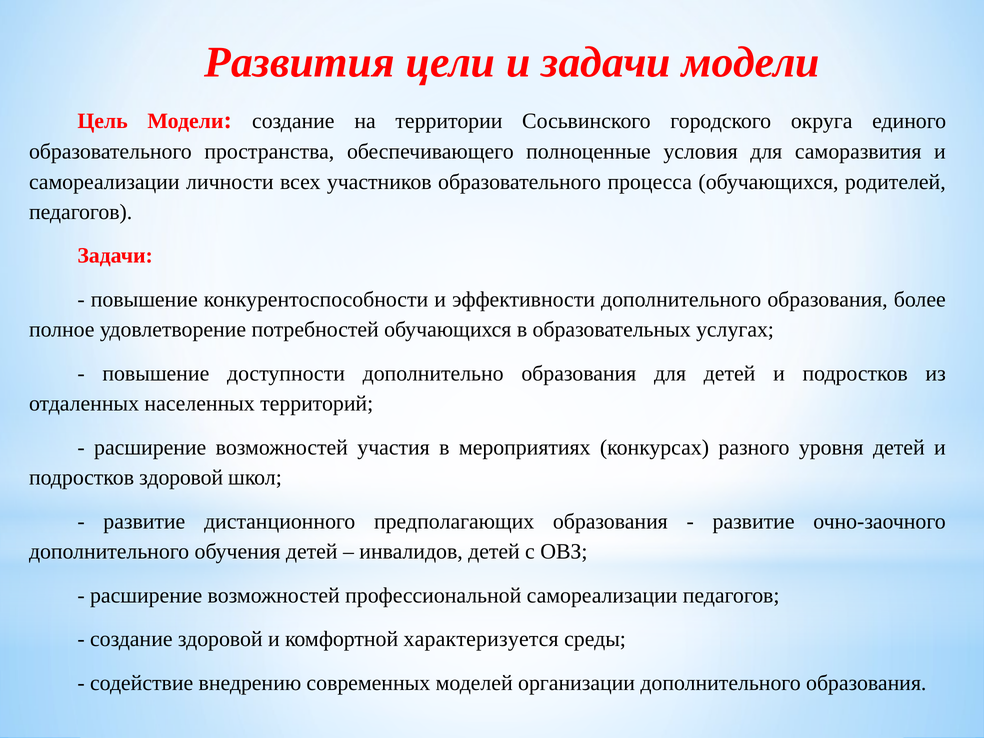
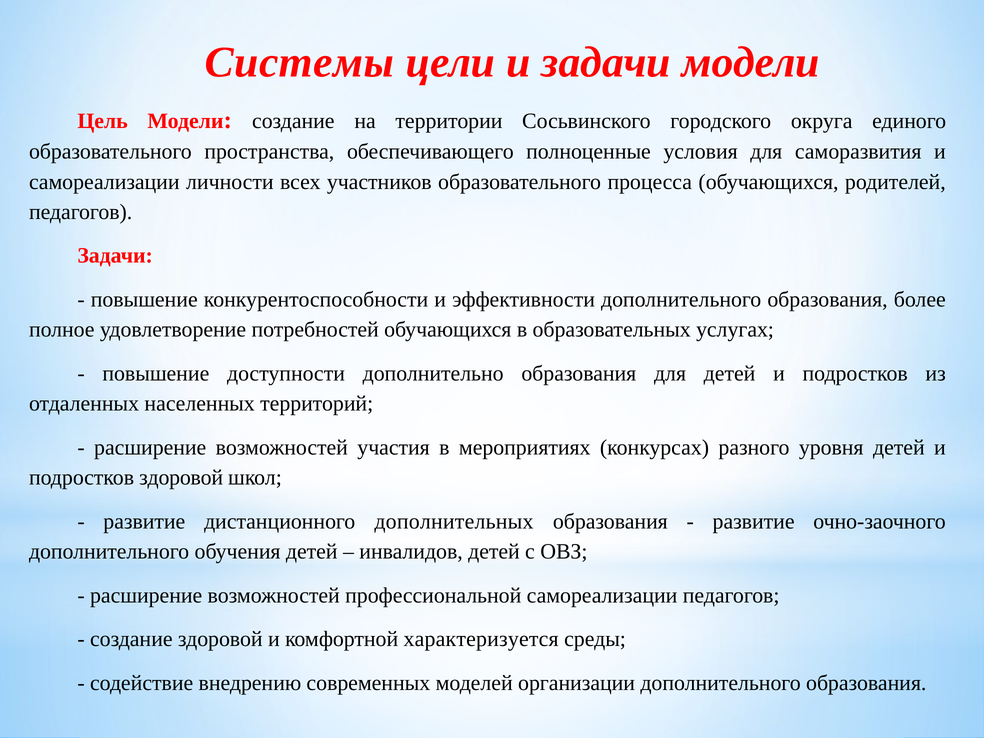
Развития: Развития -> Системы (299, 62)
предполагающих: предполагающих -> дополнительных (454, 521)
